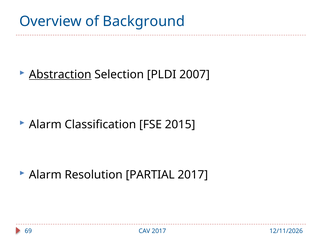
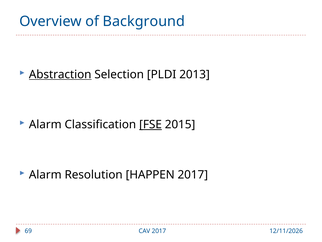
2007: 2007 -> 2013 (195, 74)
FSE underline: none -> present (150, 124)
PARTIAL: PARTIAL -> HAPPEN (150, 174)
